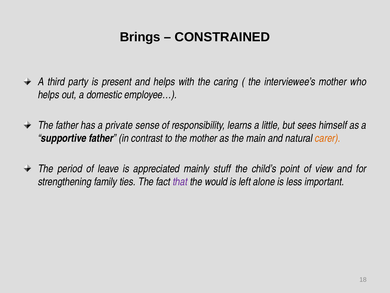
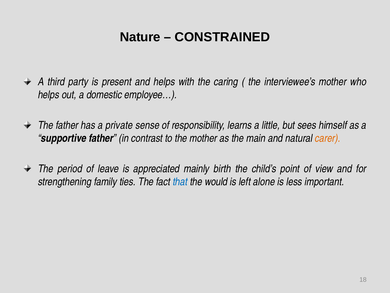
Brings: Brings -> Nature (140, 37)
stuff: stuff -> birth (222, 168)
that colour: purple -> blue (180, 181)
